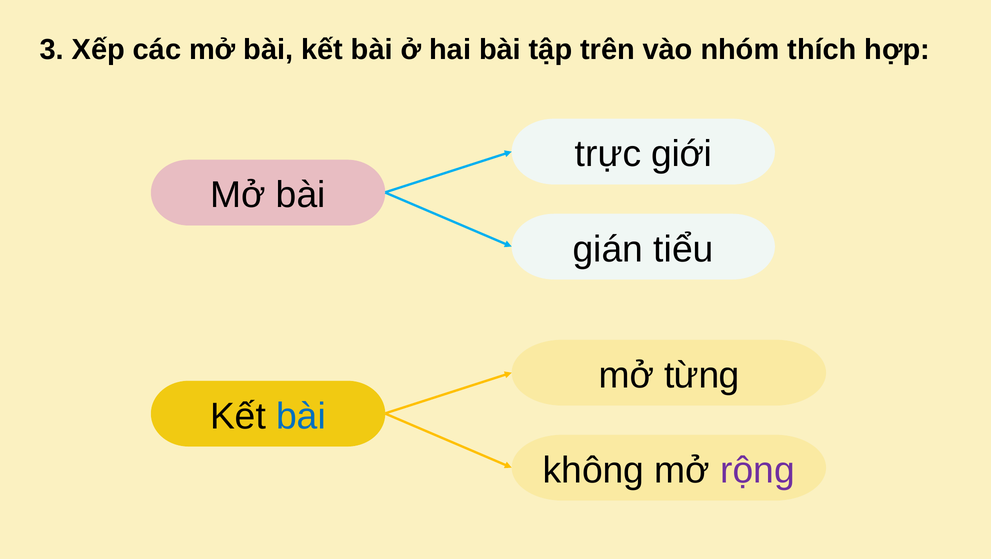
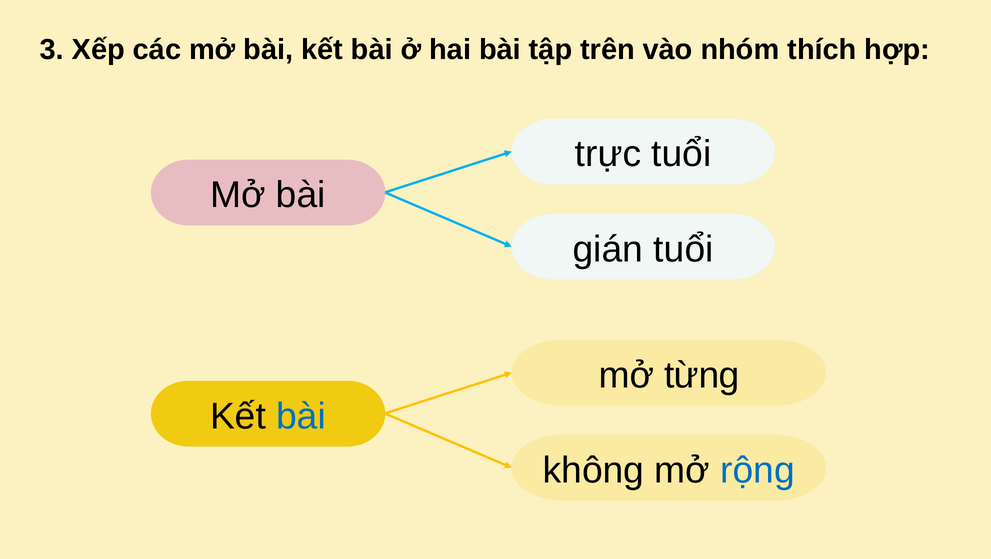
trực giới: giới -> tuổi (681, 154)
gián tiểu: tiểu -> tuổi (684, 249)
rộng colour: purple -> blue (757, 470)
